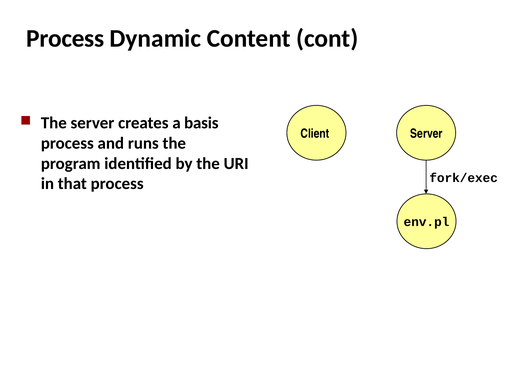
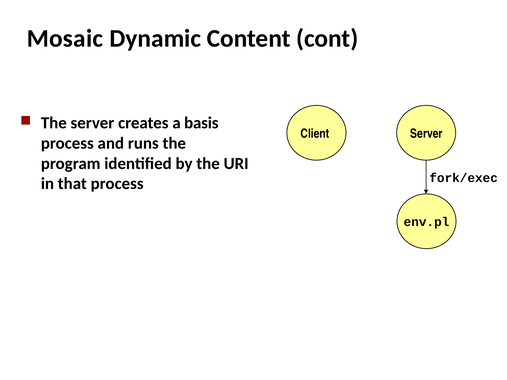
Process: Process -> Mosaic (65, 38)
